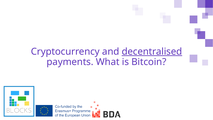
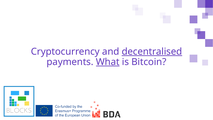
What underline: none -> present (108, 62)
